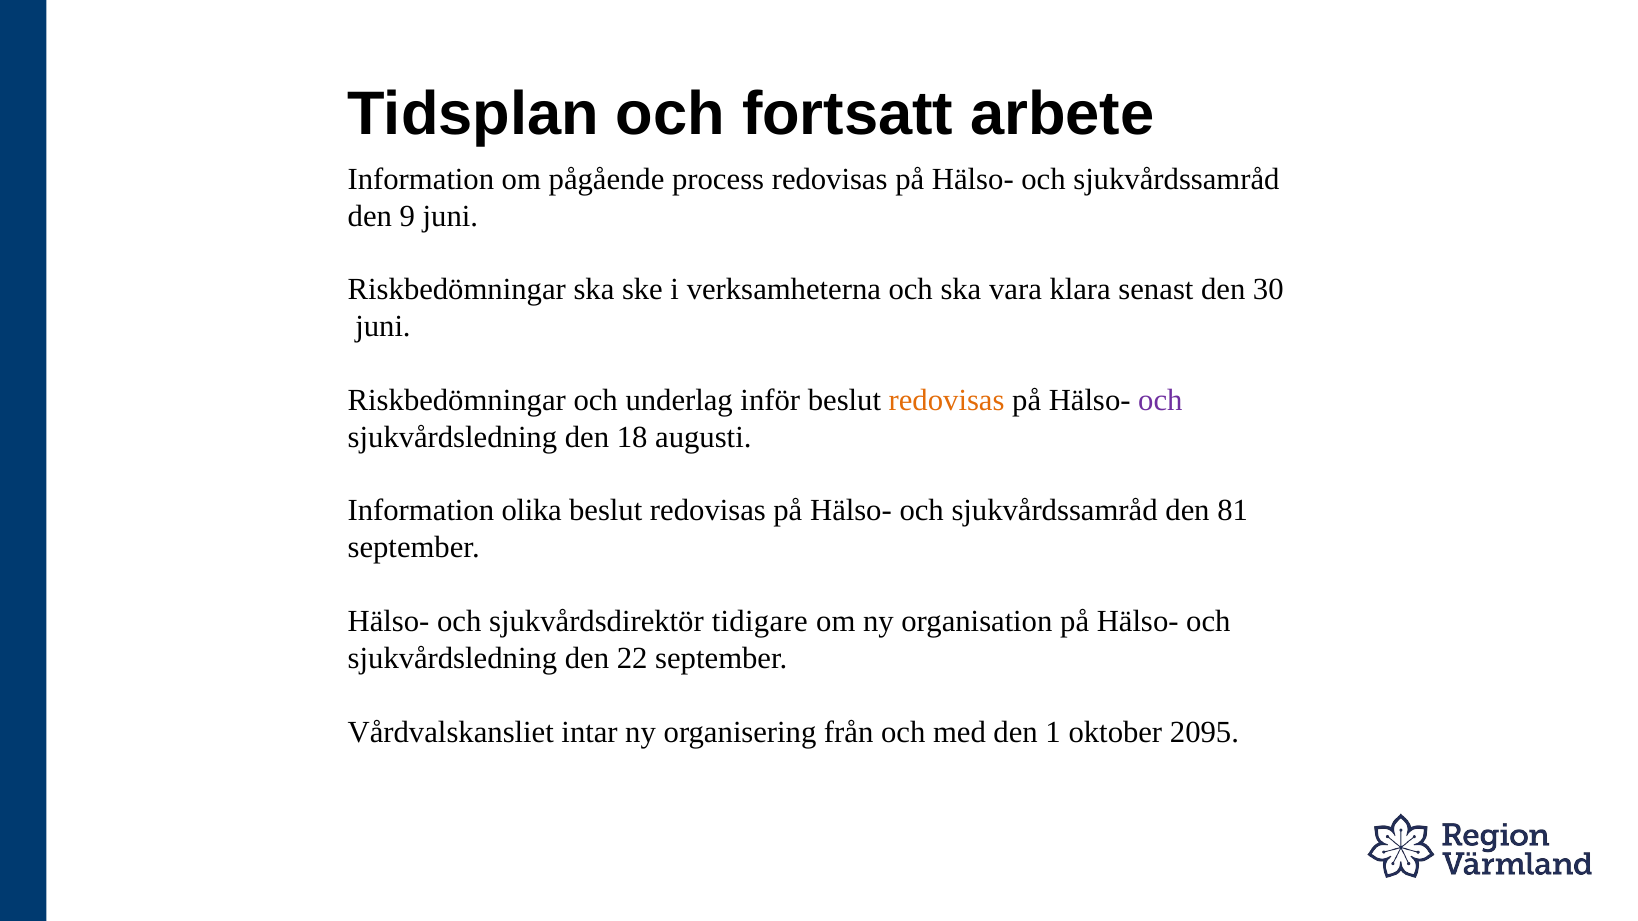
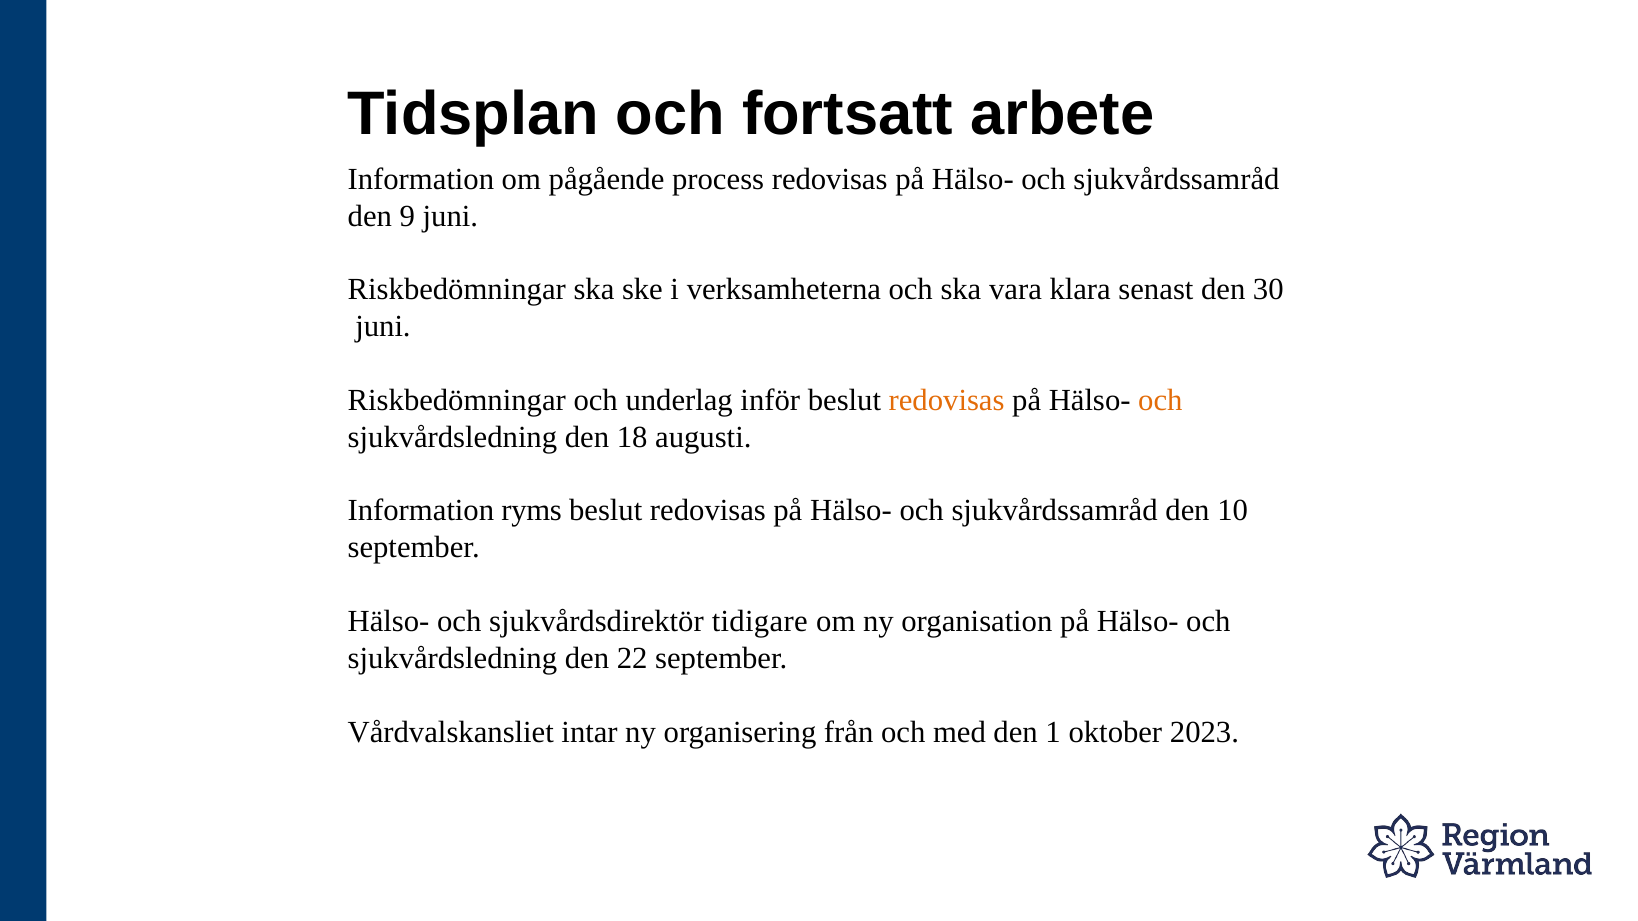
och colour: purple -> orange (1160, 400)
olika: olika -> ryms (532, 511)
81: 81 -> 10 (1233, 511)
2095: 2095 -> 2023 (1204, 733)
